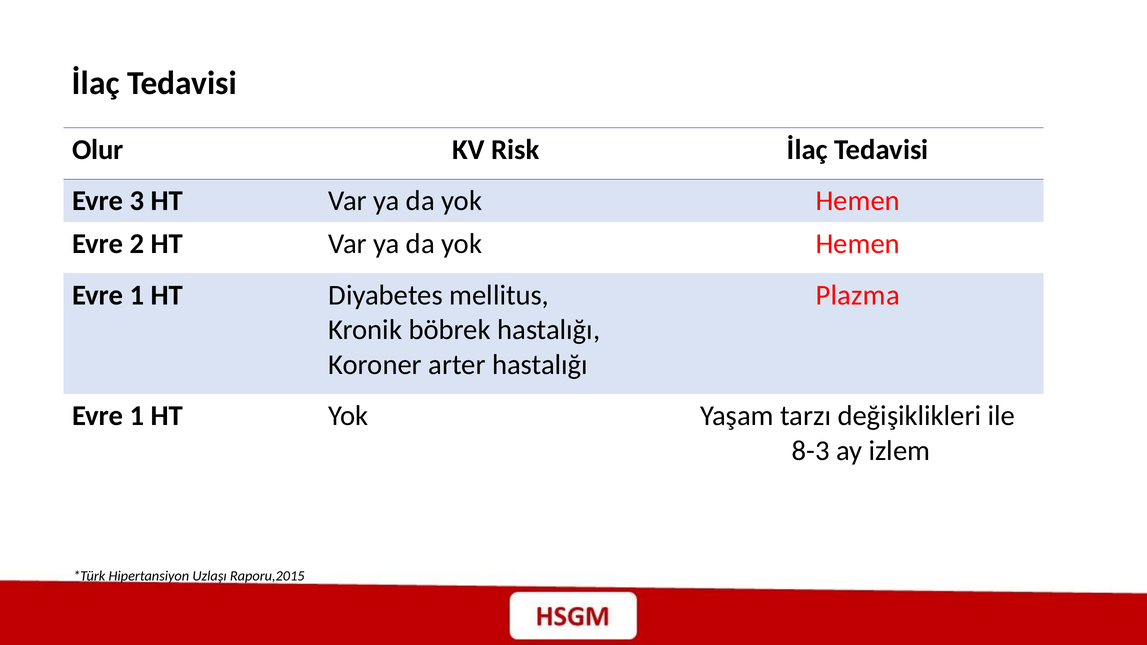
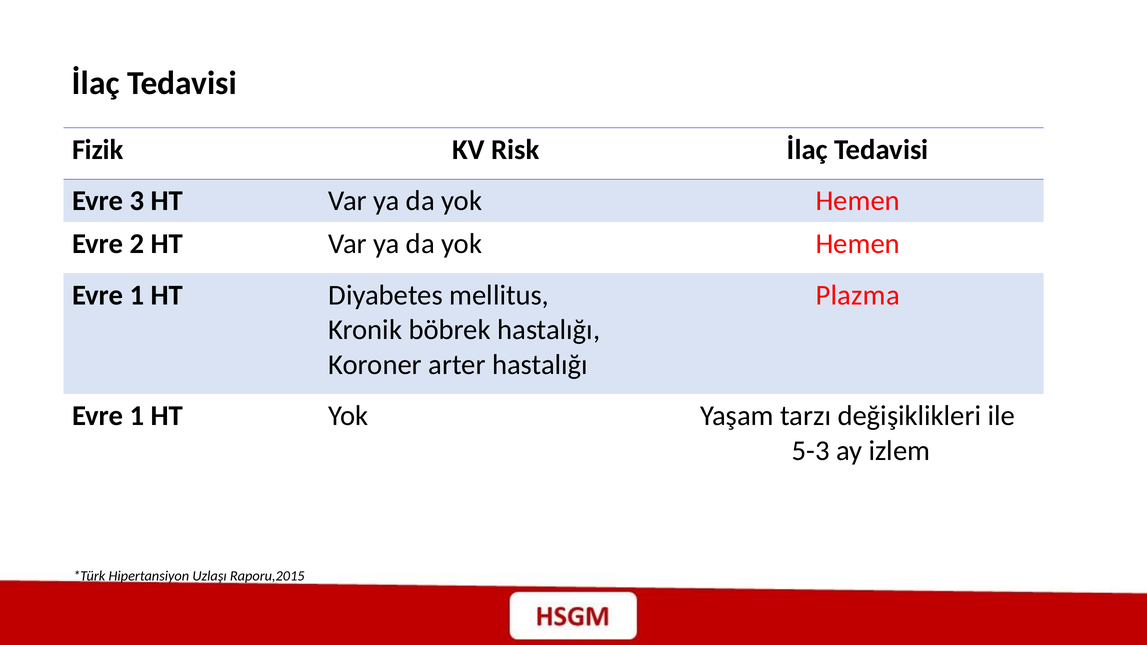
Olur: Olur -> Fizik (98, 150)
8-3: 8-3 -> 5-3 (811, 451)
